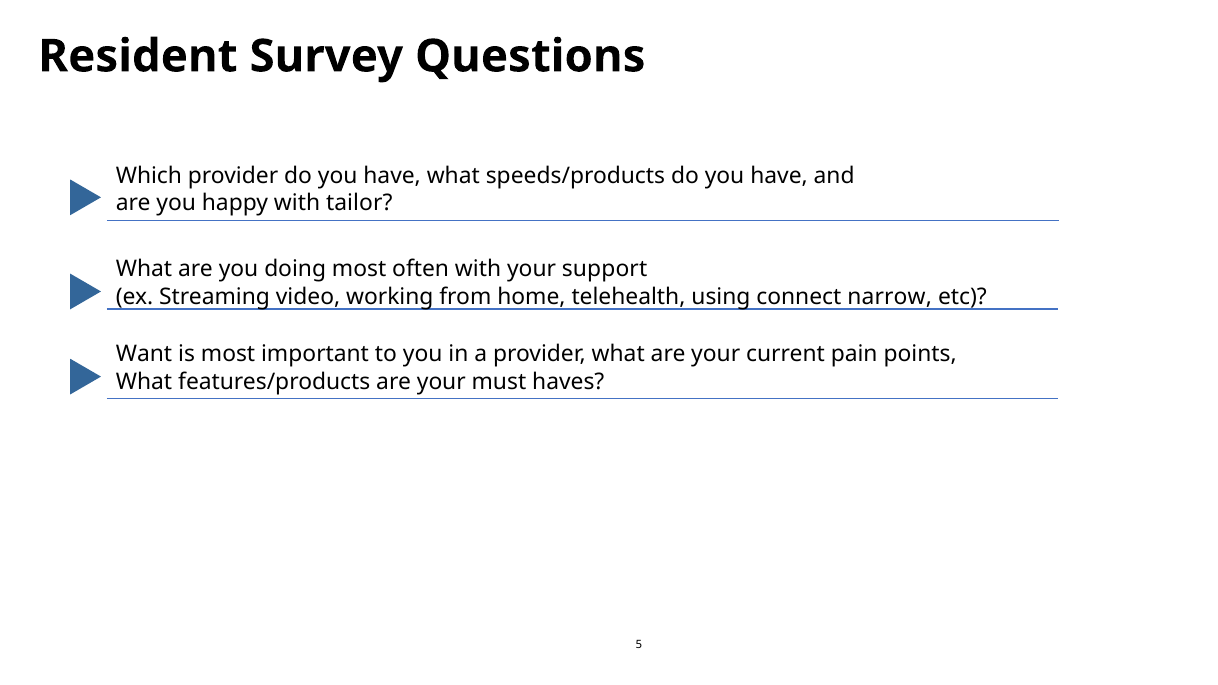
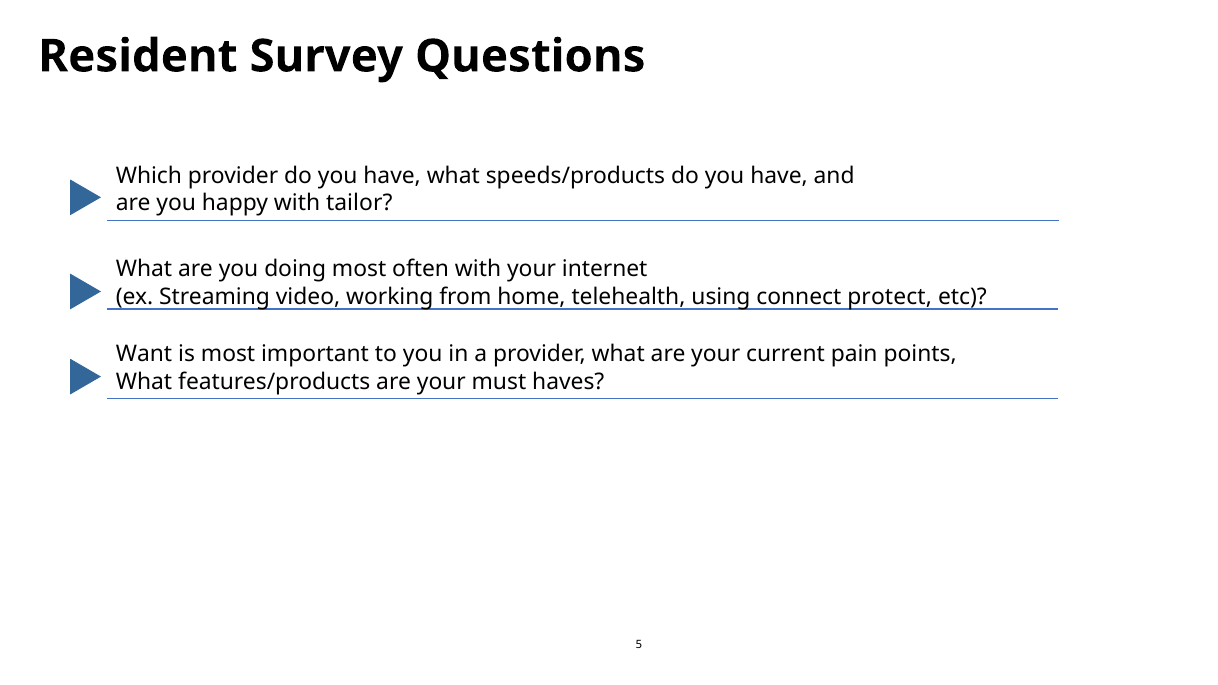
support: support -> internet (605, 269)
narrow: narrow -> protect (890, 297)
